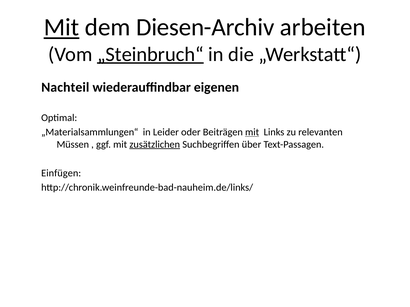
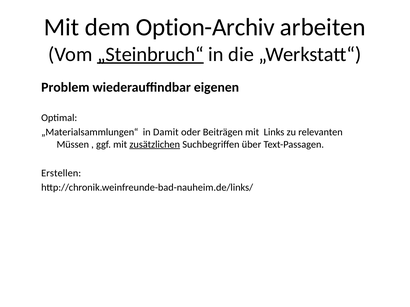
Mit underline: present -> none (61, 27)
Diesen-Archiv: Diesen-Archiv -> Option-Archiv (205, 27)
Nachteil: Nachteil -> Problem (65, 87)
Leider: Leider -> Damit (166, 132)
mit underline: present -> none (252, 132)
Einfügen: Einfügen -> Erstellen (61, 173)
